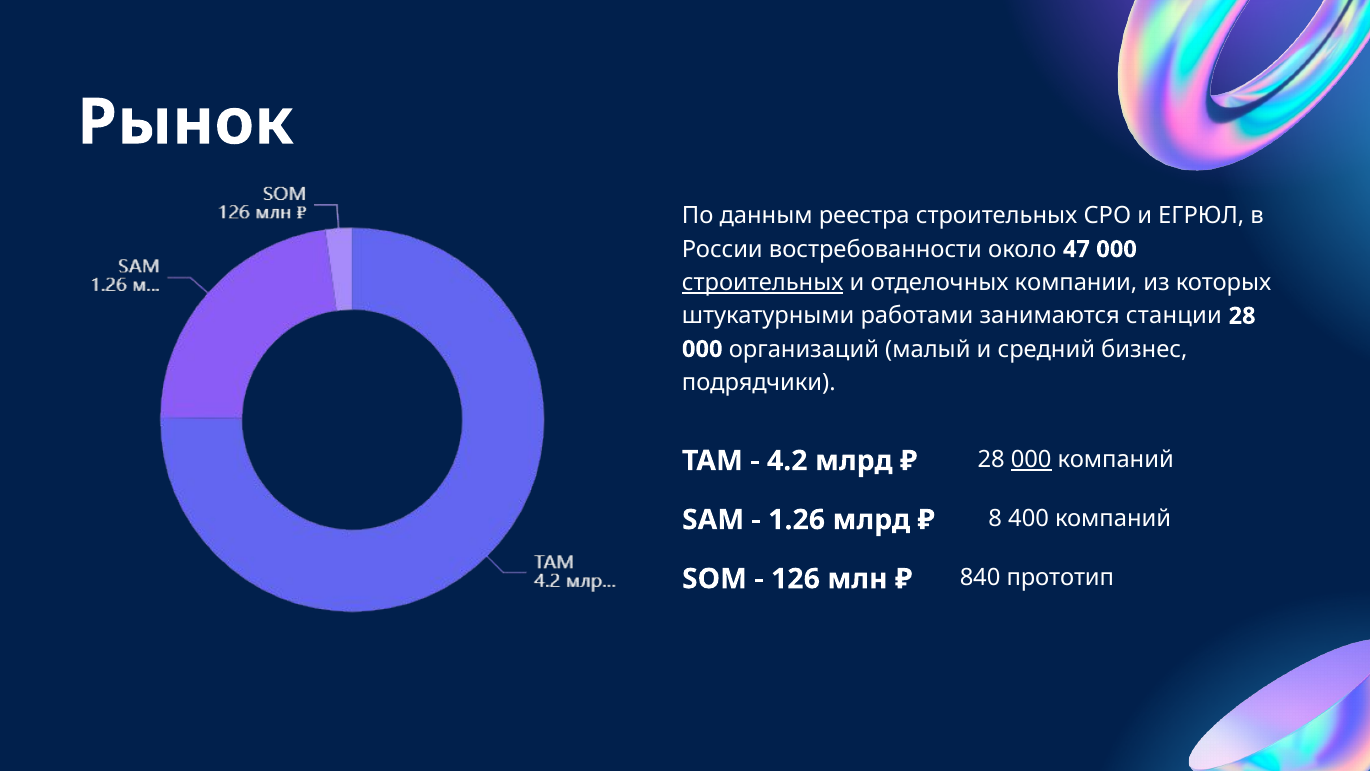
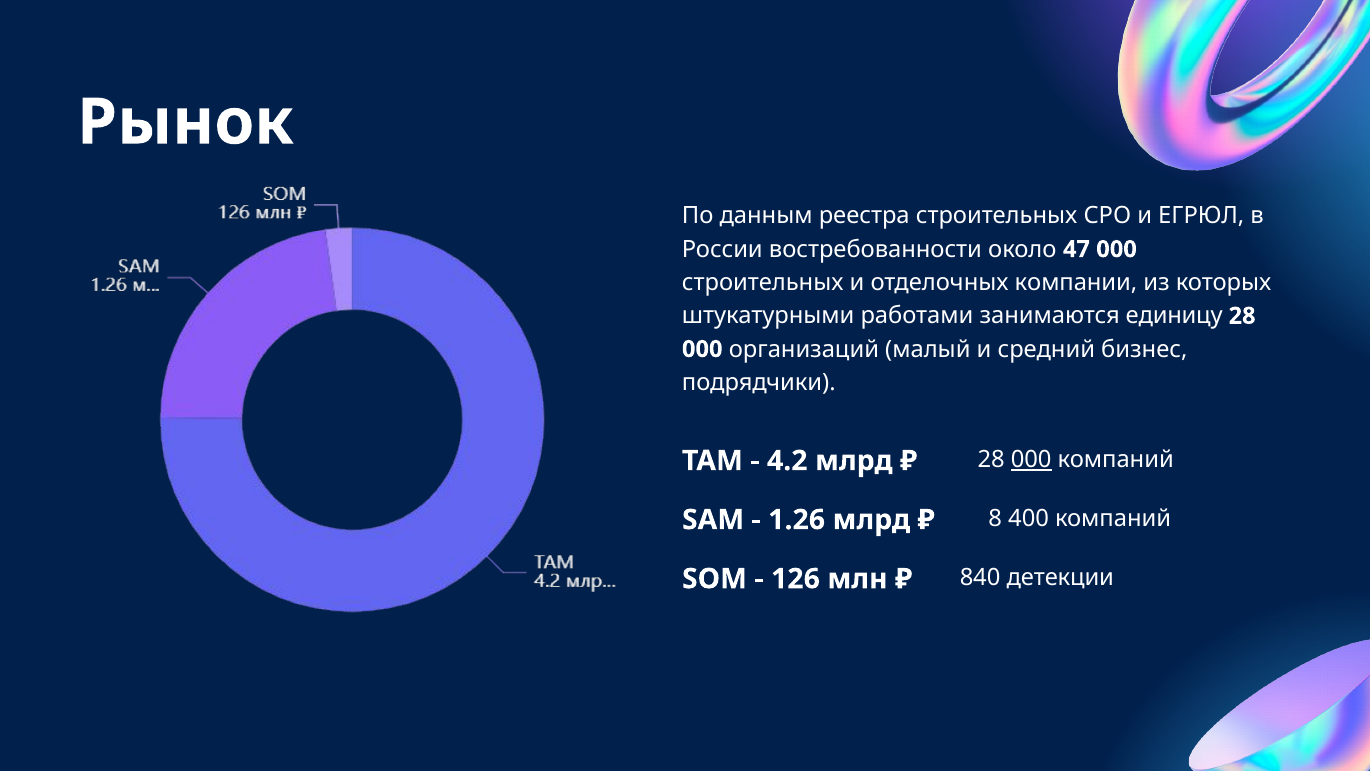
строительных underline: present -> none (763, 282)
станции: станции -> единицу (1174, 316)
прототип: прототип -> детекции (1060, 578)
